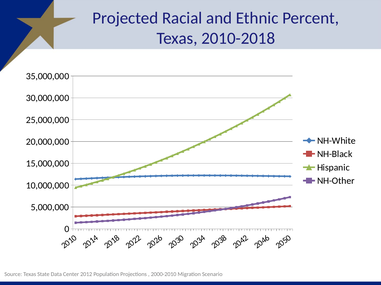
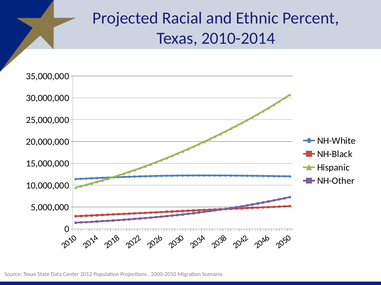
2010-2018: 2010-2018 -> 2010-2014 (238, 38)
